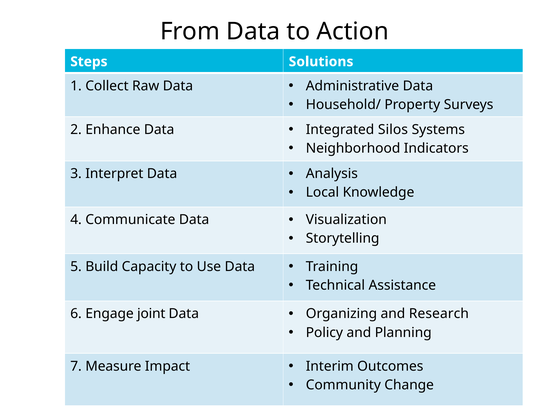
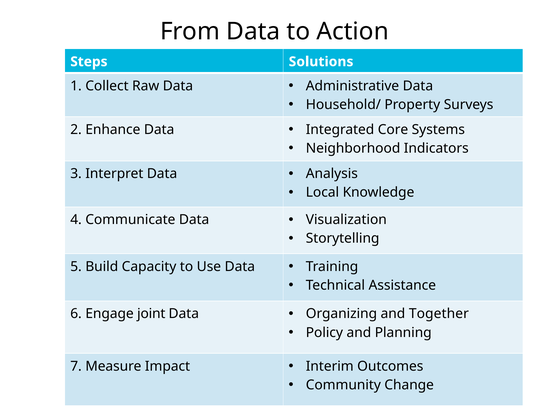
Silos: Silos -> Core (393, 129)
Research: Research -> Together (439, 314)
